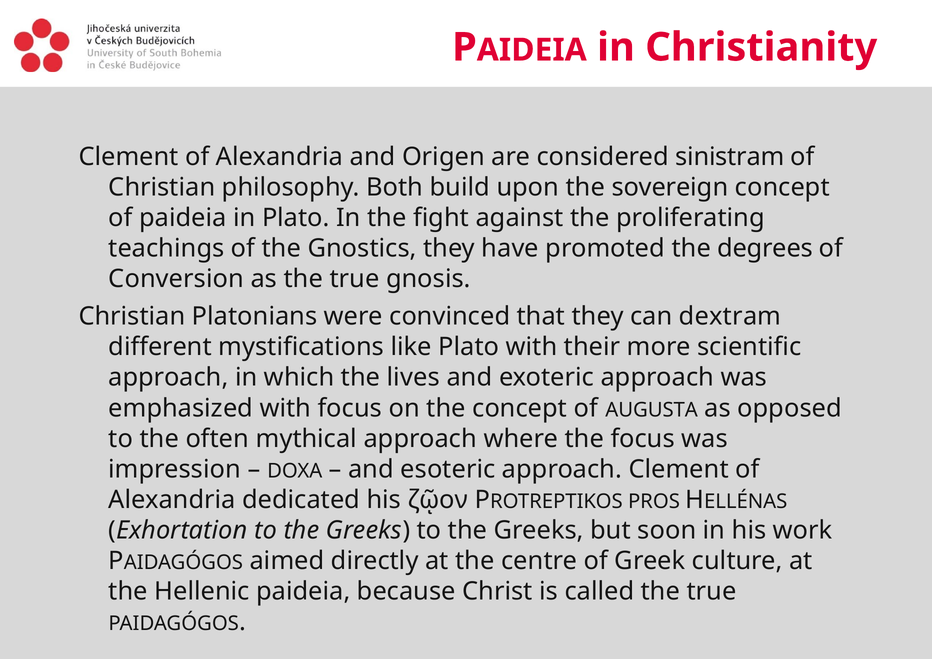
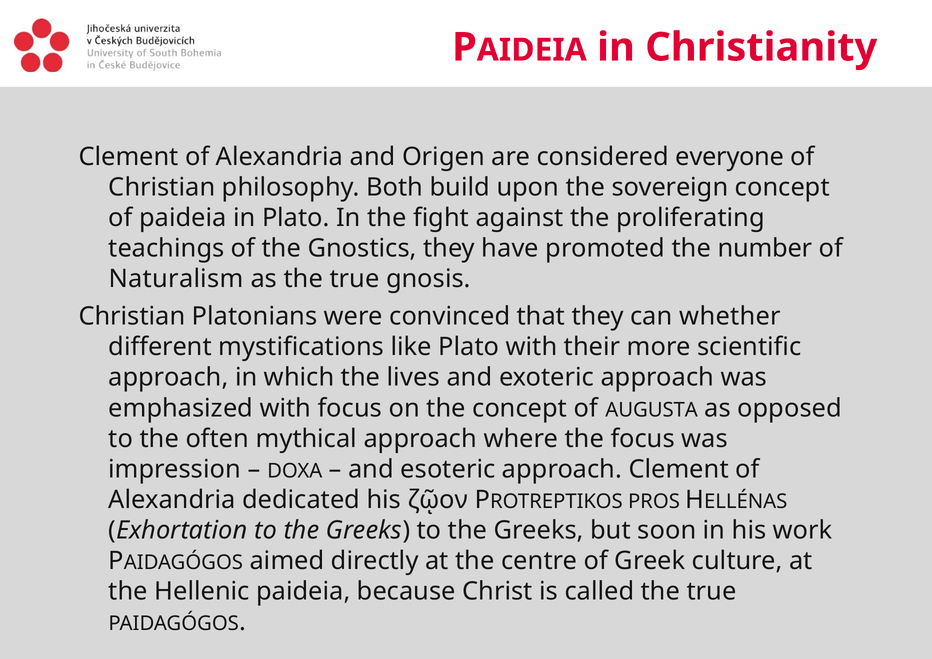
sinistram: sinistram -> everyone (730, 157)
degrees: degrees -> number (765, 248)
Conversion: Conversion -> Naturalism (176, 279)
dextram: dextram -> whether (730, 317)
